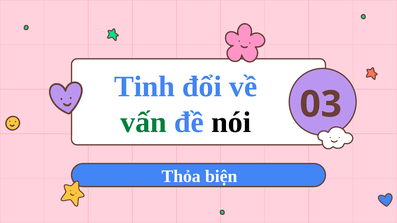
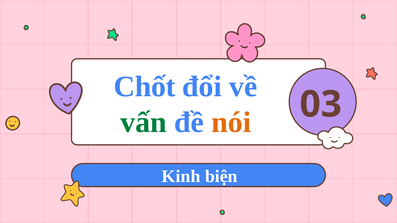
Tinh: Tinh -> Chốt (145, 87)
nói colour: black -> orange (231, 122)
Thỏa: Thỏa -> Kinh (181, 177)
